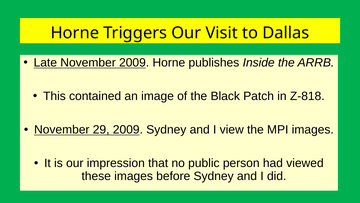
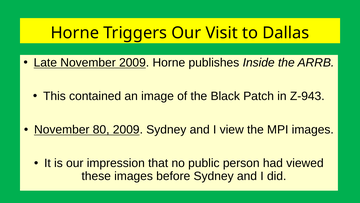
Z-818: Z-818 -> Z-943 (307, 96)
29: 29 -> 80 (101, 129)
